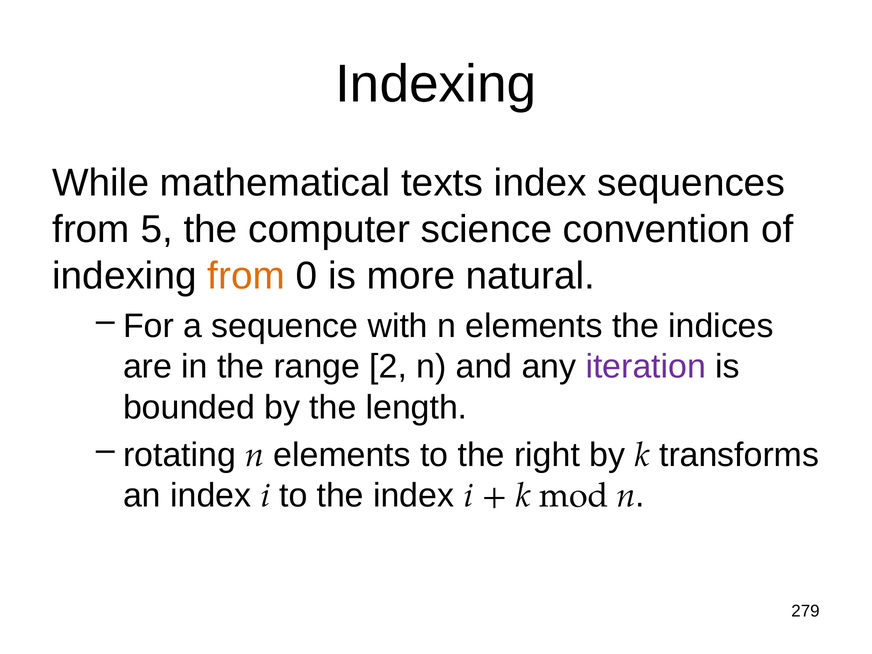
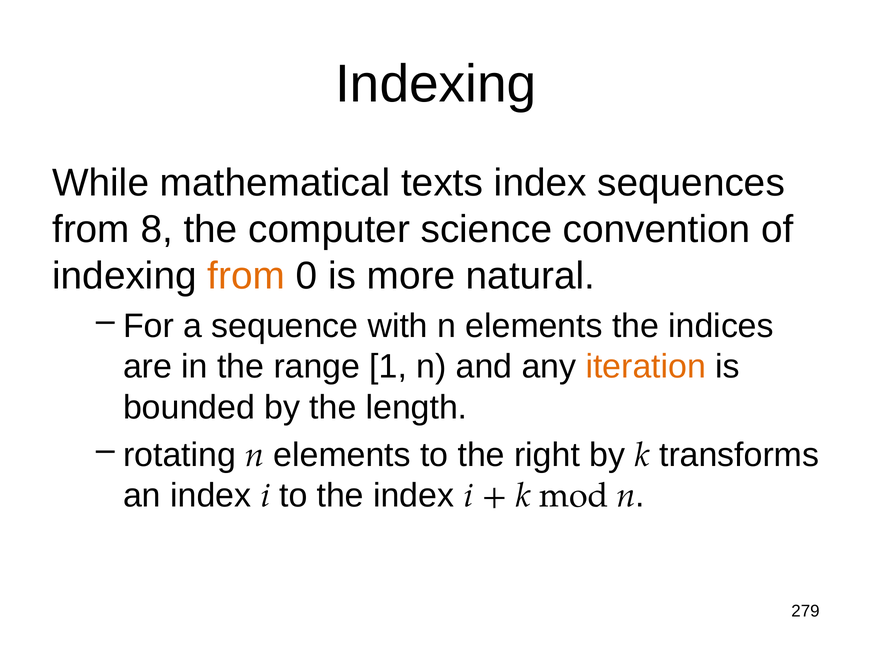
5: 5 -> 8 (157, 229)
2: 2 -> 1 (388, 367)
iteration colour: purple -> orange (646, 367)
